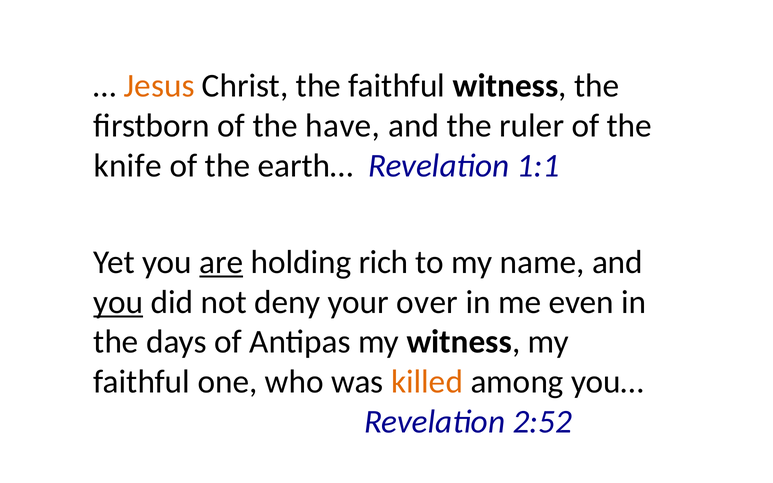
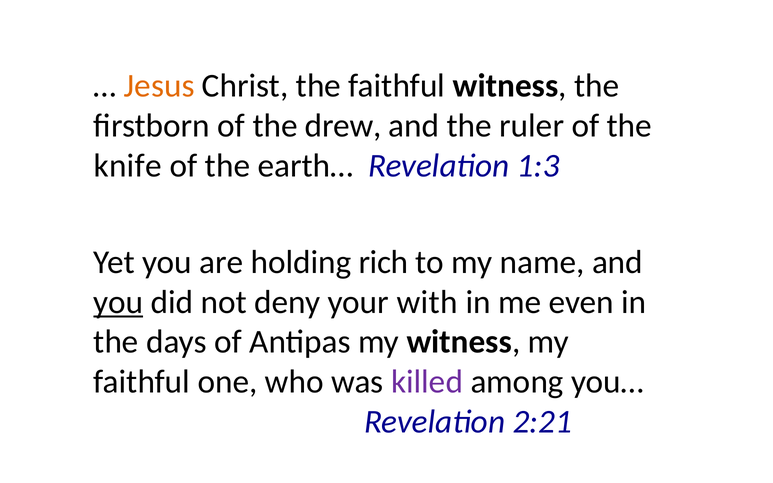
have: have -> drew (343, 126)
1:1: 1:1 -> 1:3 (538, 166)
are underline: present -> none (221, 262)
over: over -> with (427, 302)
killed colour: orange -> purple (427, 382)
2:52: 2:52 -> 2:21 (542, 422)
